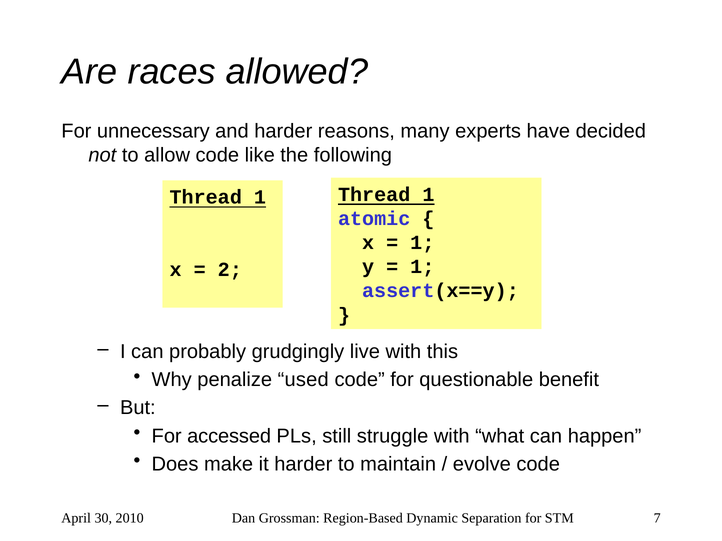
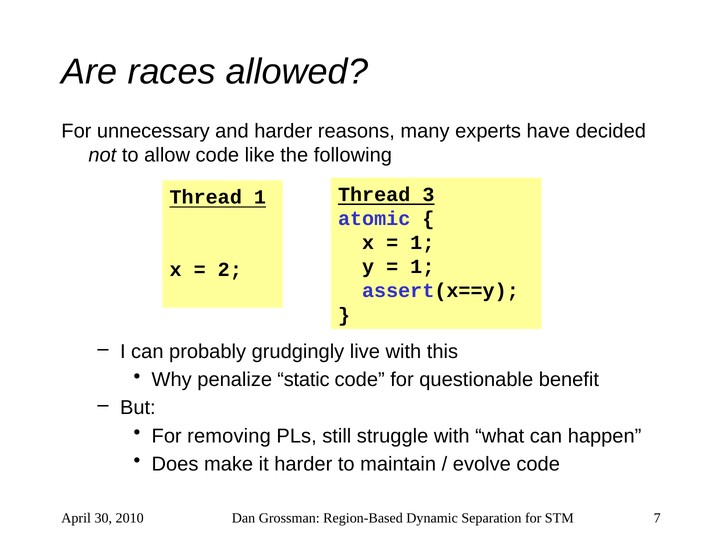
1: 1 -> 3 (428, 195)
used: used -> static (303, 380)
accessed: accessed -> removing (229, 436)
